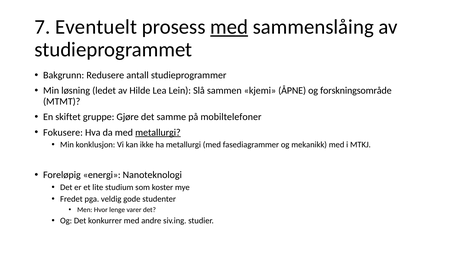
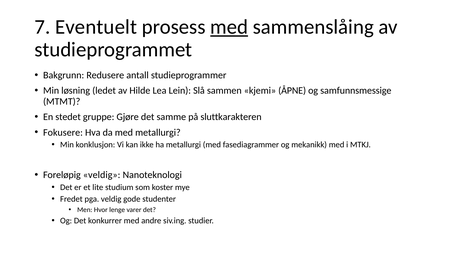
forskningsområde: forskningsområde -> samfunnsmessige (356, 90)
skiftet: skiftet -> stedet (68, 117)
mobiltelefoner: mobiltelefoner -> sluttkarakteren (231, 117)
metallurgi underline: present -> none (158, 132)
Foreløpig energi: energi -> veldig (102, 175)
